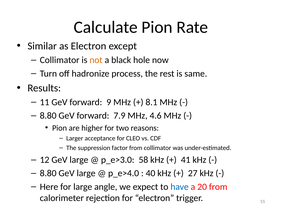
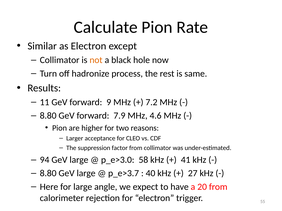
8.1: 8.1 -> 7.2 (151, 102)
12: 12 -> 94 (45, 160)
p_e>4.0: p_e>4.0 -> p_e>3.7 (124, 174)
have colour: blue -> black (180, 187)
